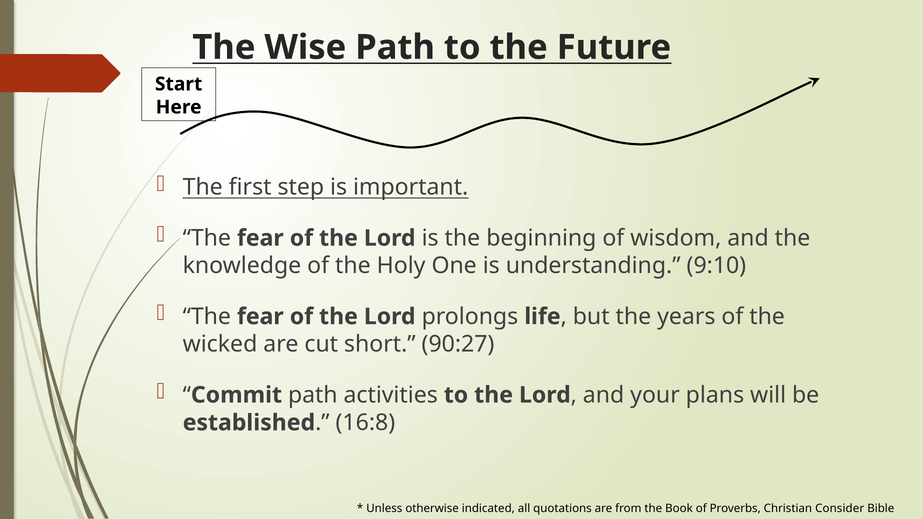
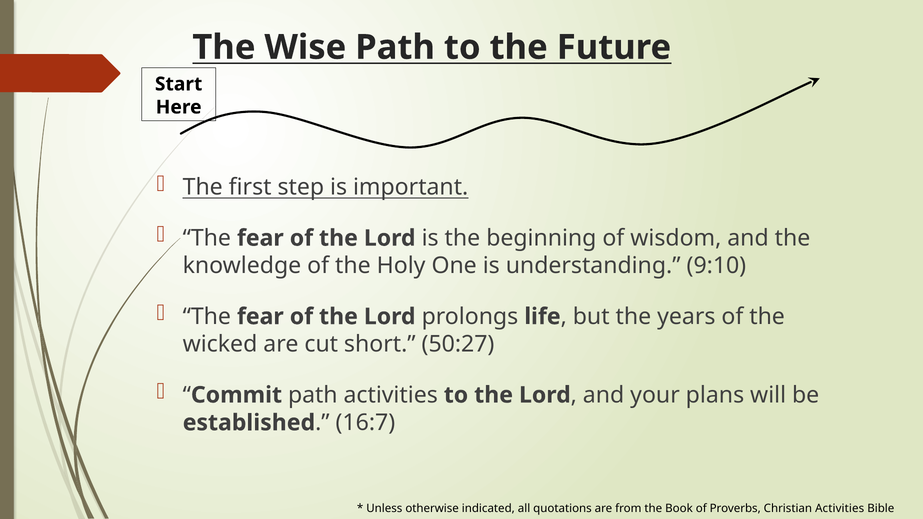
90:27: 90:27 -> 50:27 (458, 344)
16:8: 16:8 -> 16:7 (365, 423)
Christian Consider: Consider -> Activities (840, 509)
